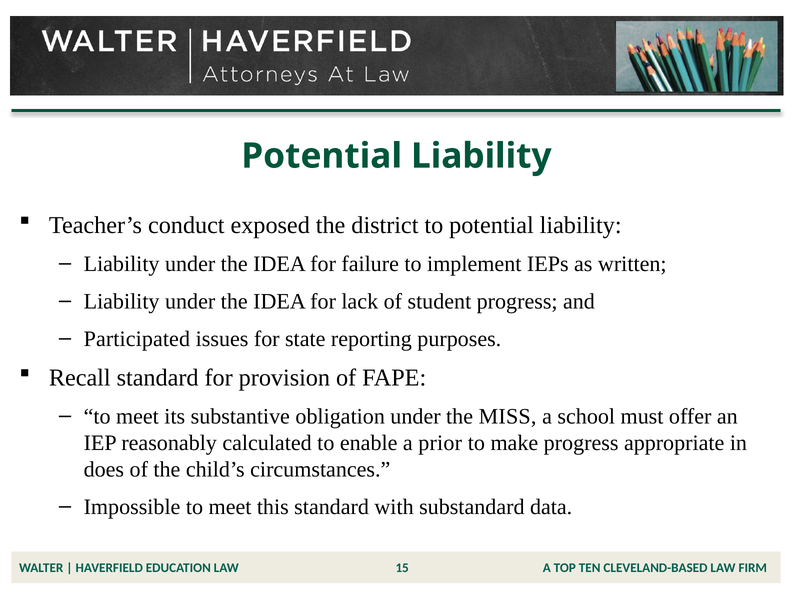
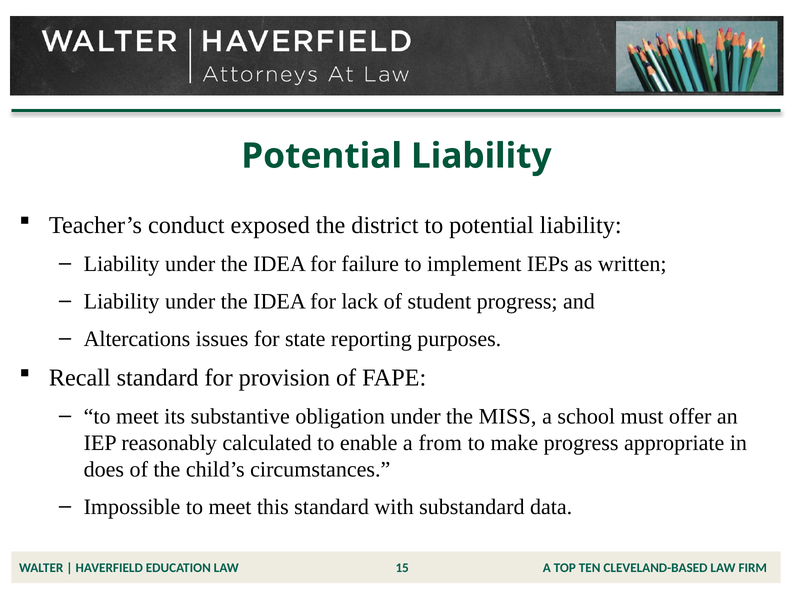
Participated: Participated -> Altercations (137, 339)
prior: prior -> from (440, 443)
